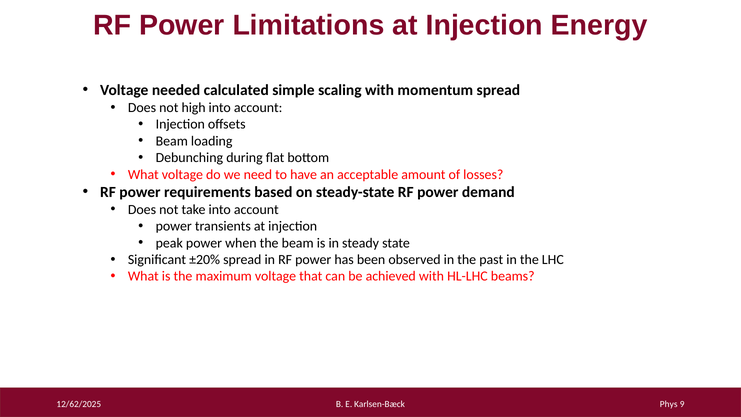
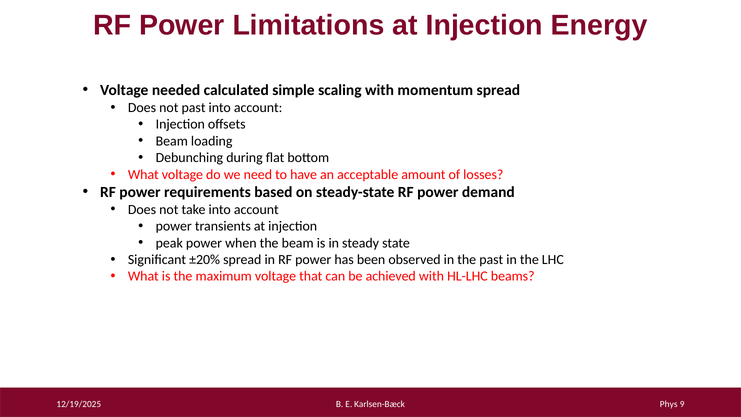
not high: high -> past (194, 108)
12/62/2025: 12/62/2025 -> 12/19/2025 (79, 404)
